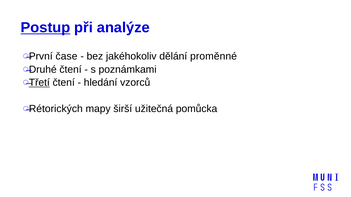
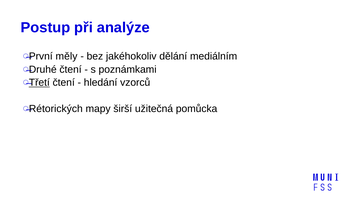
Postup underline: present -> none (45, 28)
čase: čase -> měly (66, 56)
proměnné: proměnné -> mediálním (214, 56)
